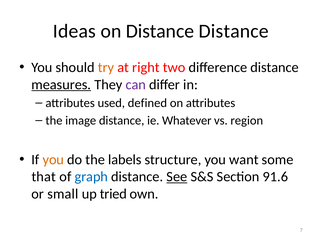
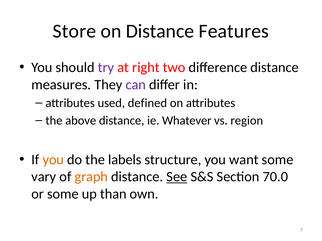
Ideas: Ideas -> Store (74, 31)
Distance Distance: Distance -> Features (234, 31)
try colour: orange -> purple (106, 68)
measures underline: present -> none (61, 85)
image: image -> above (81, 121)
that: that -> vary (44, 177)
graph colour: blue -> orange (91, 177)
91.6: 91.6 -> 70.0 (275, 177)
or small: small -> some (63, 194)
tried: tried -> than (113, 194)
